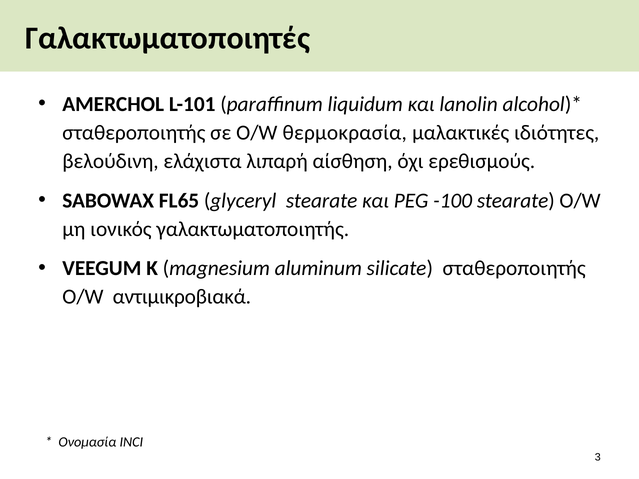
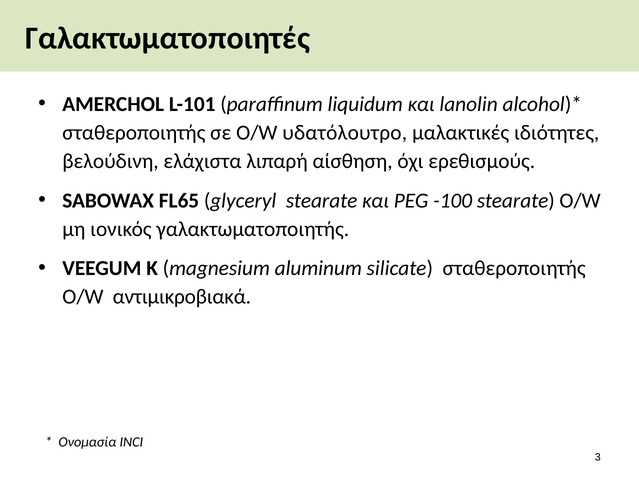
θερμοκρασία: θερμοκρασία -> υδατόλουτρο (345, 133)
